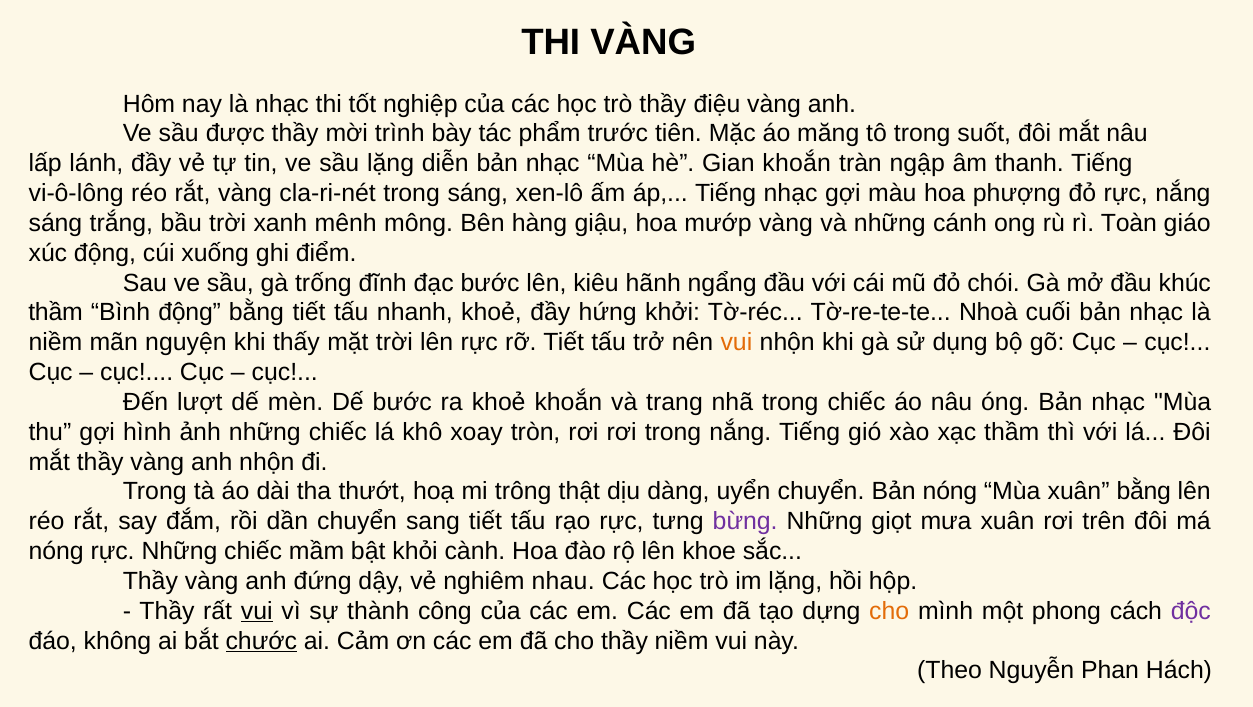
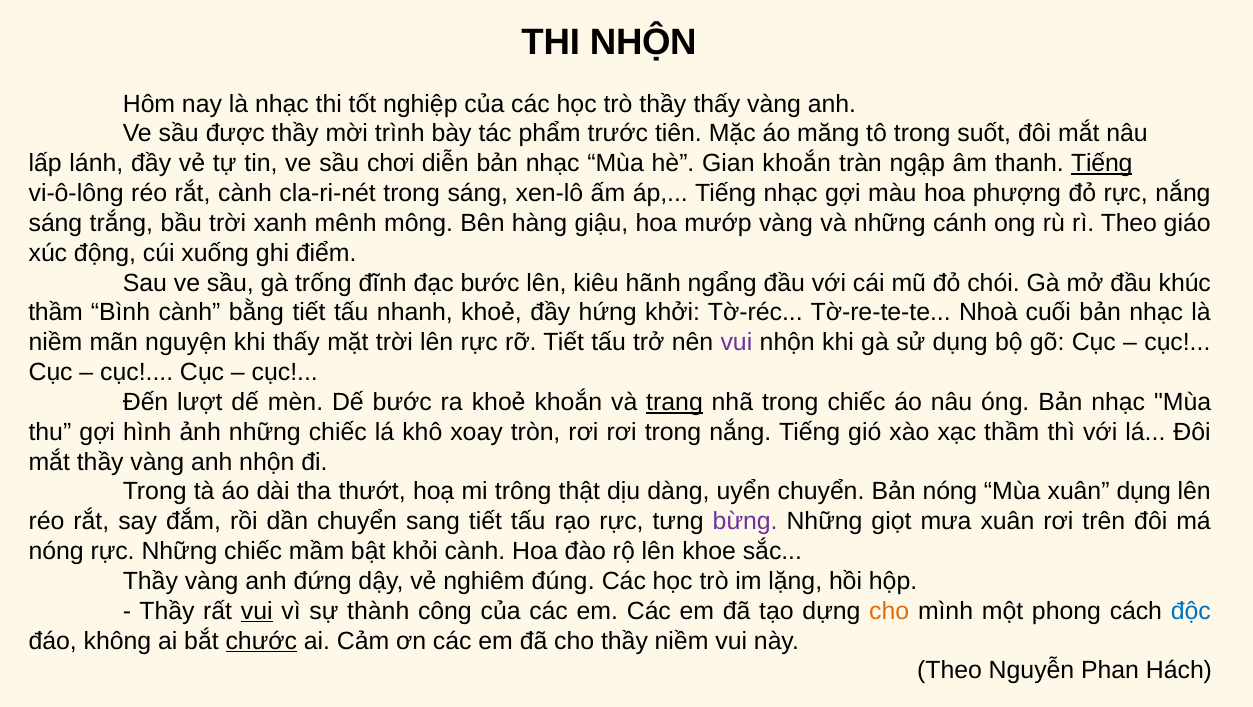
THI VÀNG: VÀNG -> NHỘN (643, 42)
thầy điệu: điệu -> thấy (717, 104)
sầu lặng: lặng -> chơi (391, 163)
Tiếng underline: none -> present (1102, 163)
rắt vàng: vàng -> cành (245, 193)
rì Toàn: Toàn -> Theo (1129, 223)
Bình động: động -> cành (190, 312)
vui colour: orange -> purple (736, 342)
trang underline: none -> present (675, 402)
xuân bằng: bằng -> dụng (1144, 491)
nhau: nhau -> đúng (563, 581)
độc colour: purple -> blue (1191, 611)
